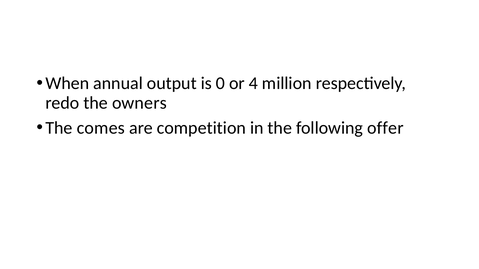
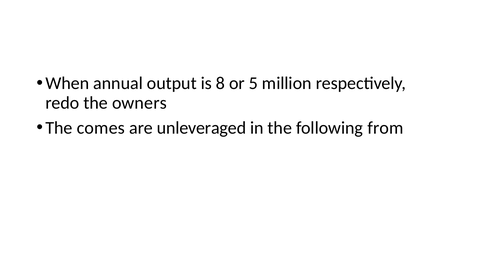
0: 0 -> 8 (221, 83)
4: 4 -> 5 (253, 83)
competition: competition -> unleveraged (201, 128)
offer: offer -> from (385, 128)
